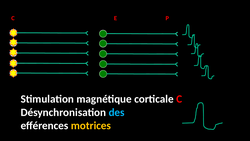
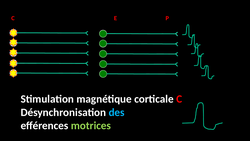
motrices colour: yellow -> light green (91, 125)
